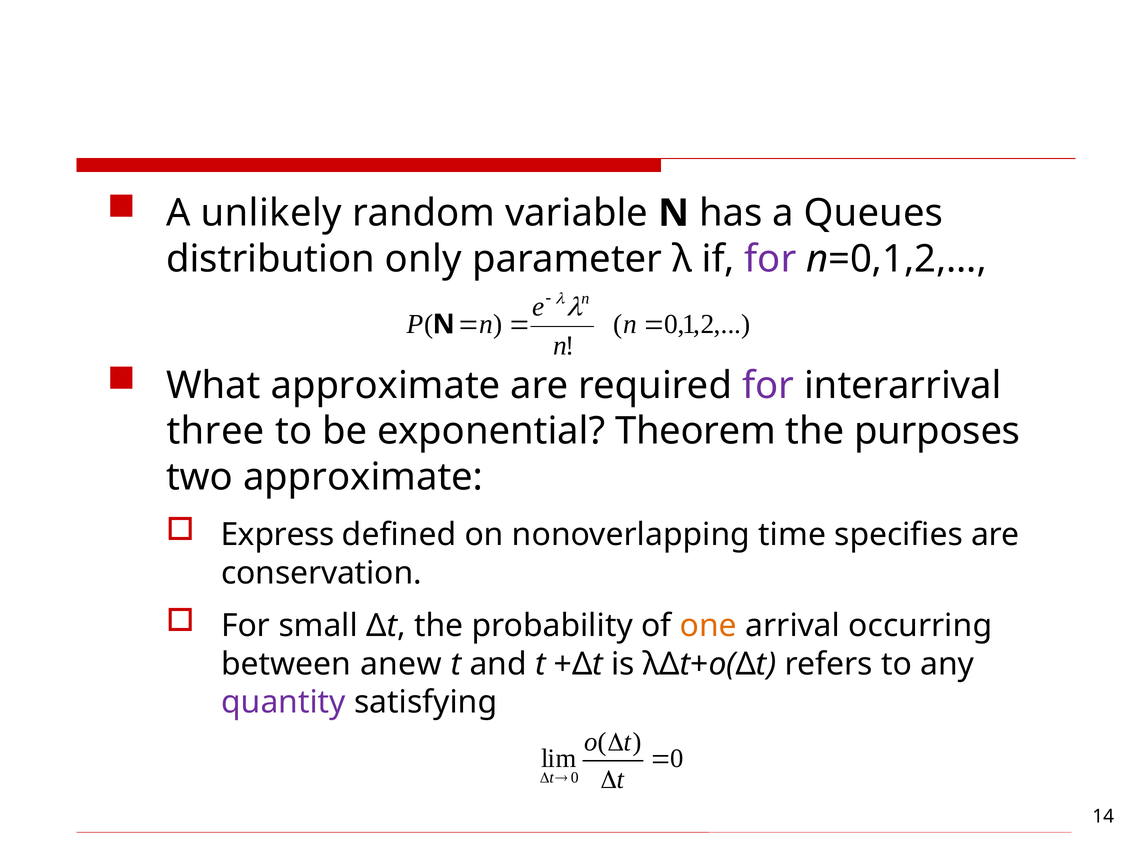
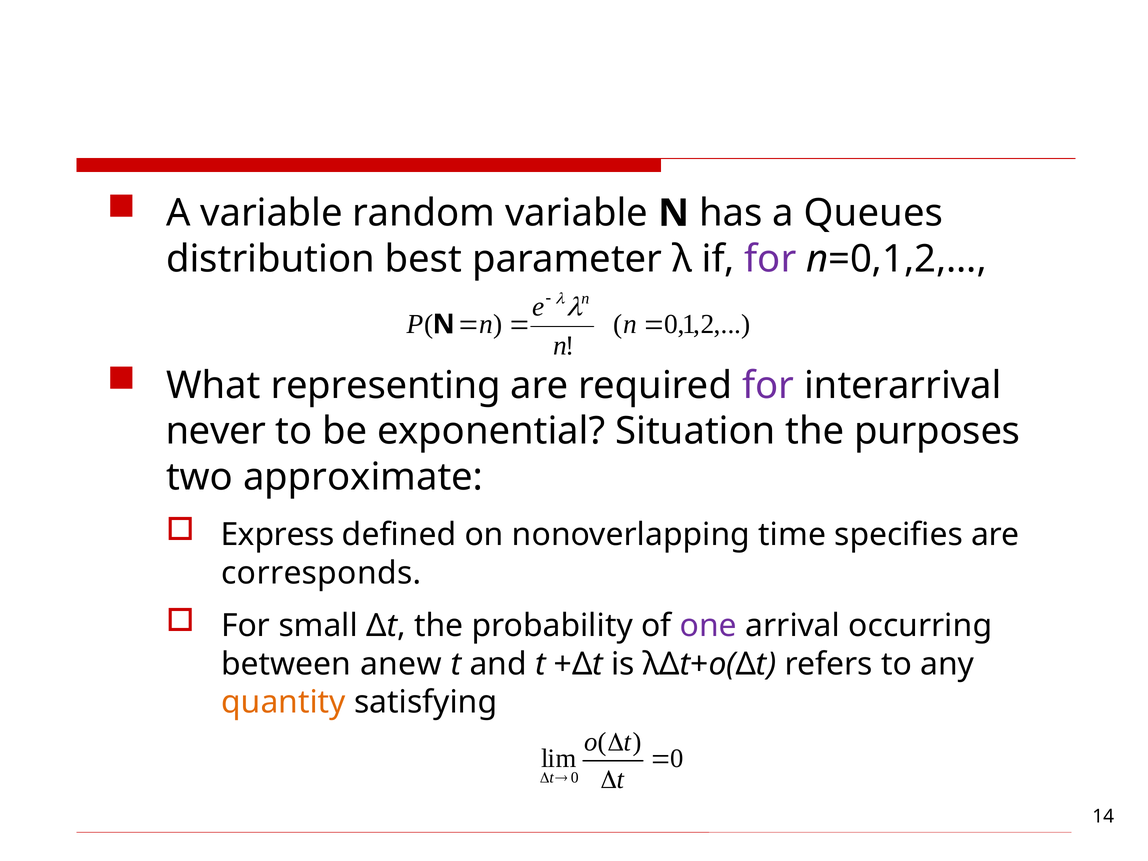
A unlikely: unlikely -> variable (272, 213)
only: only -> best (423, 259)
What approximate: approximate -> representing (386, 385)
three: three -> never (216, 431)
Theorem: Theorem -> Situation (695, 431)
conservation: conservation -> corresponds (321, 573)
one colour: orange -> purple (708, 626)
quantity colour: purple -> orange (283, 702)
